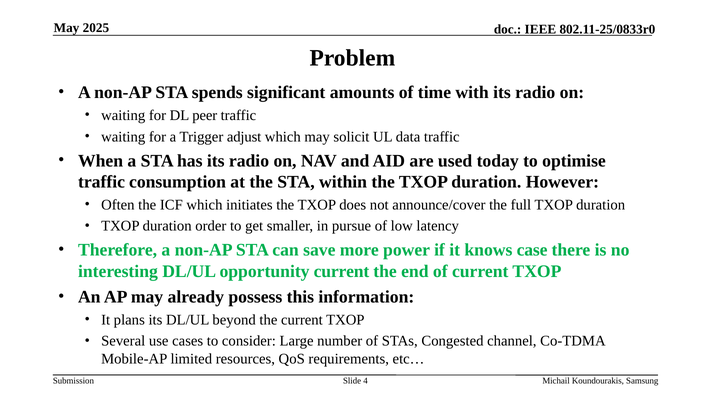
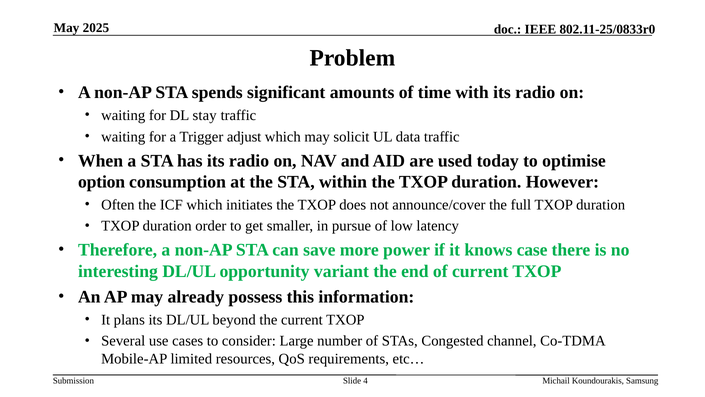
peer: peer -> stay (205, 115)
traffic: traffic -> option (102, 182)
opportunity current: current -> variant (341, 271)
